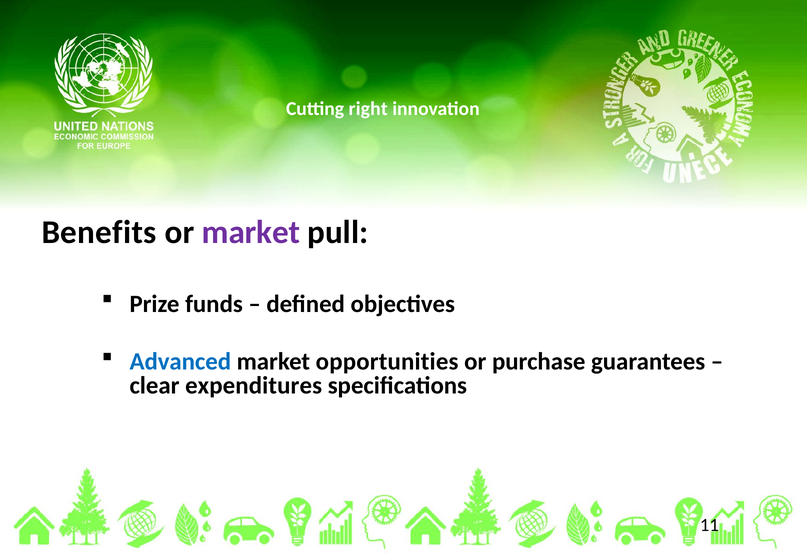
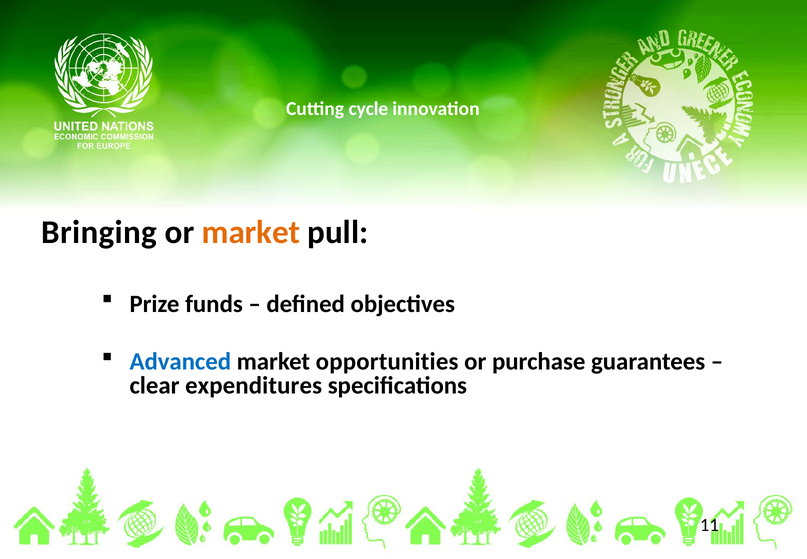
right: right -> cycle (368, 108)
Benefits: Benefits -> Bringing (99, 232)
market colour: purple -> orange (251, 232)
